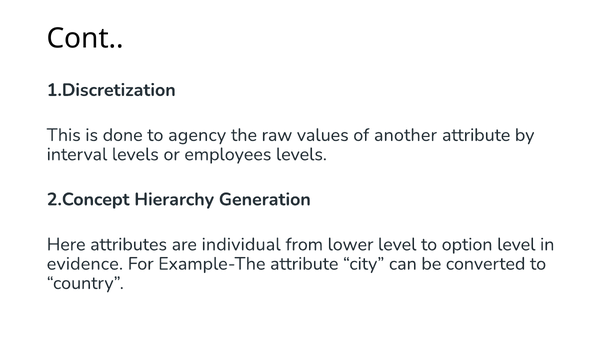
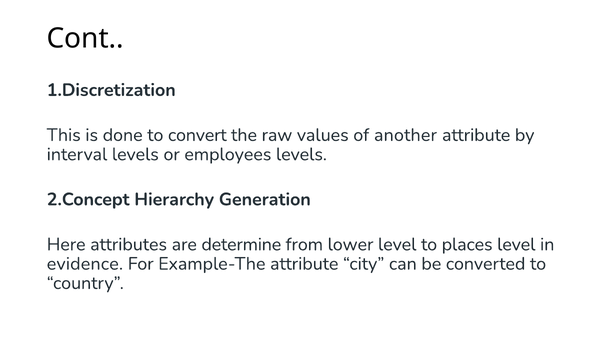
agency: agency -> convert (197, 135)
individual: individual -> determine (241, 244)
option: option -> places (467, 244)
